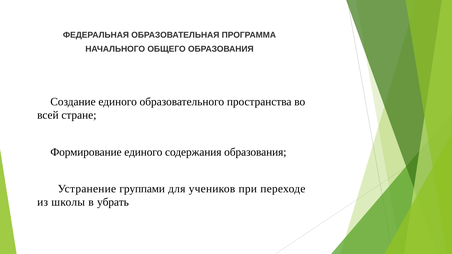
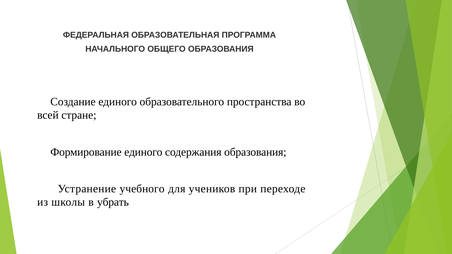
группами: группами -> учебного (142, 189)
